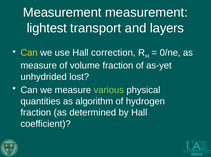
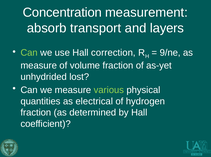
Measurement: Measurement -> Concentration (62, 12)
lightest: lightest -> absorb (47, 28)
Can colour: yellow -> light green (29, 52)
0/ne: 0/ne -> 9/ne (170, 52)
algorithm: algorithm -> electrical (94, 101)
